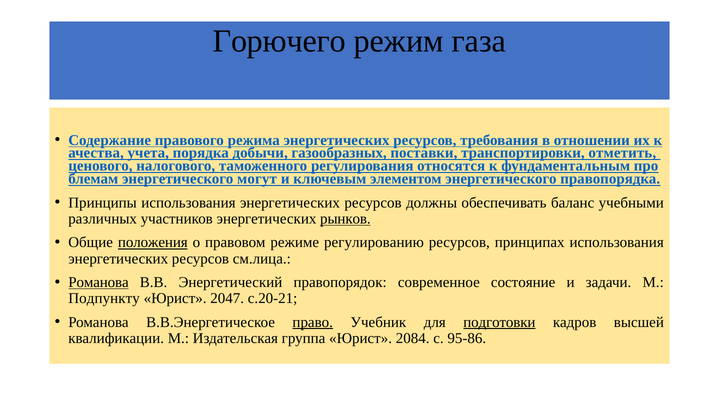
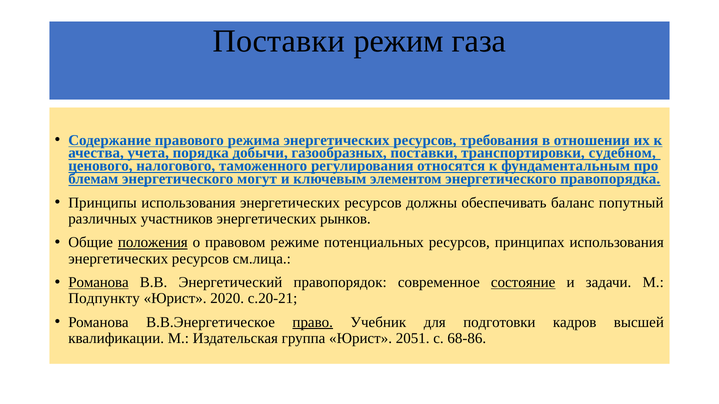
Горючего: Горючего -> Поставки (279, 41)
отметить: отметить -> судебном (622, 153)
учебными: учебными -> попутный (631, 203)
рынков underline: present -> none (345, 219)
регулированию: регулированию -> потенциальных (374, 243)
состояние underline: none -> present (523, 283)
2047: 2047 -> 2020 (227, 299)
подготовки underline: present -> none (499, 323)
2084: 2084 -> 2051 (413, 339)
95-86: 95-86 -> 68-86 (467, 339)
